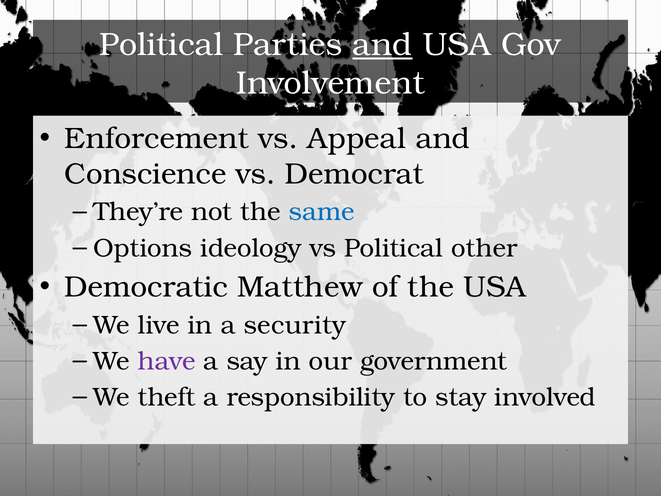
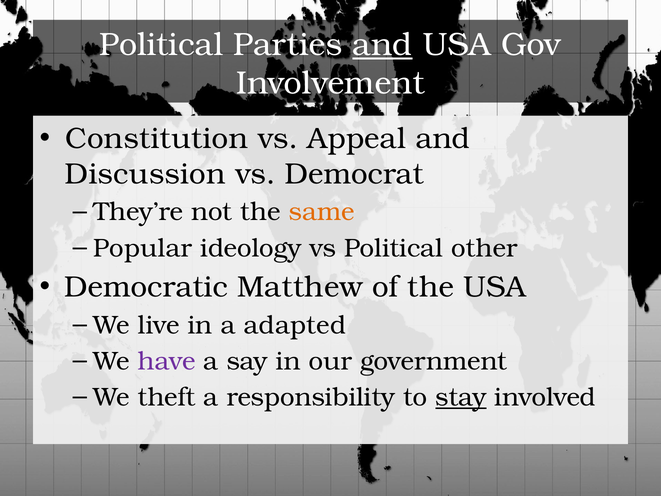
Enforcement: Enforcement -> Constitution (157, 139)
Conscience: Conscience -> Discussion (145, 174)
same colour: blue -> orange (322, 212)
Options: Options -> Popular (143, 248)
security: security -> adapted (295, 325)
stay underline: none -> present (461, 397)
